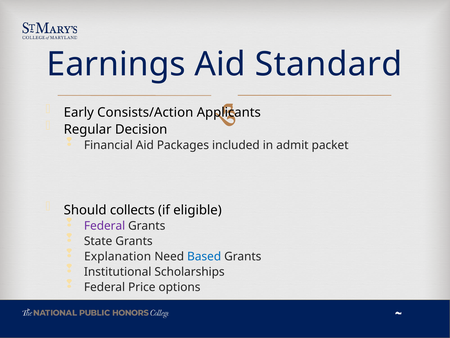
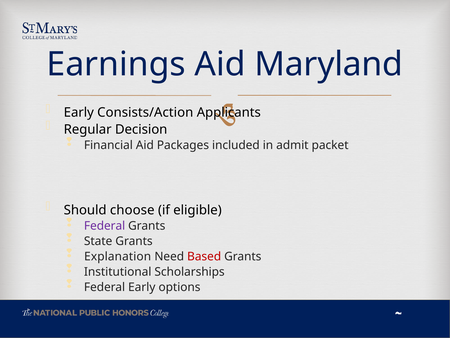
Standard: Standard -> Maryland (329, 64)
collects: collects -> choose (132, 210)
Based colour: blue -> red (204, 256)
Federal Price: Price -> Early (142, 287)
